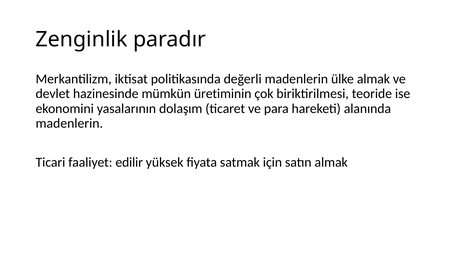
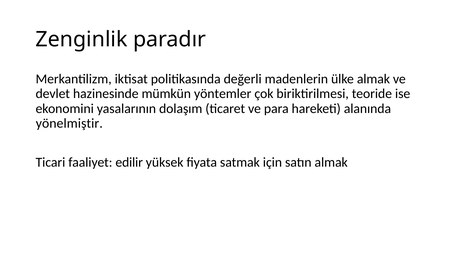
üretiminin: üretiminin -> yöntemler (223, 94)
madenlerin: madenlerin -> yönelmiştir (69, 123)
